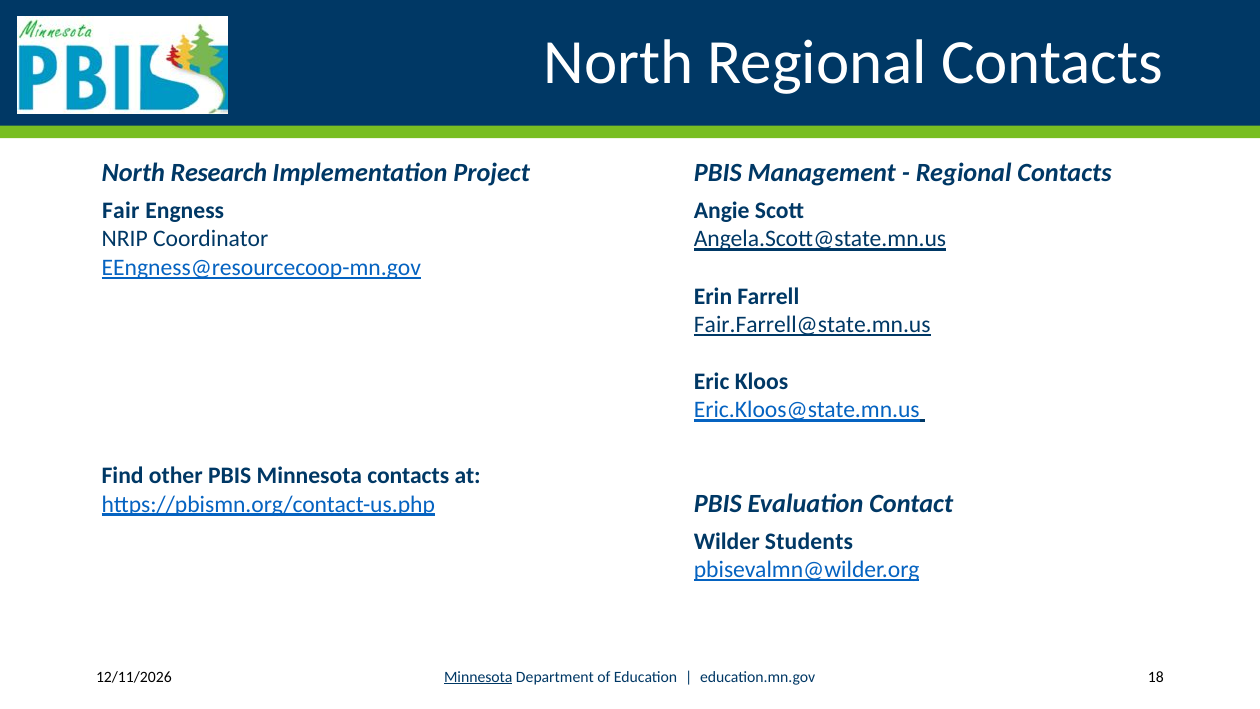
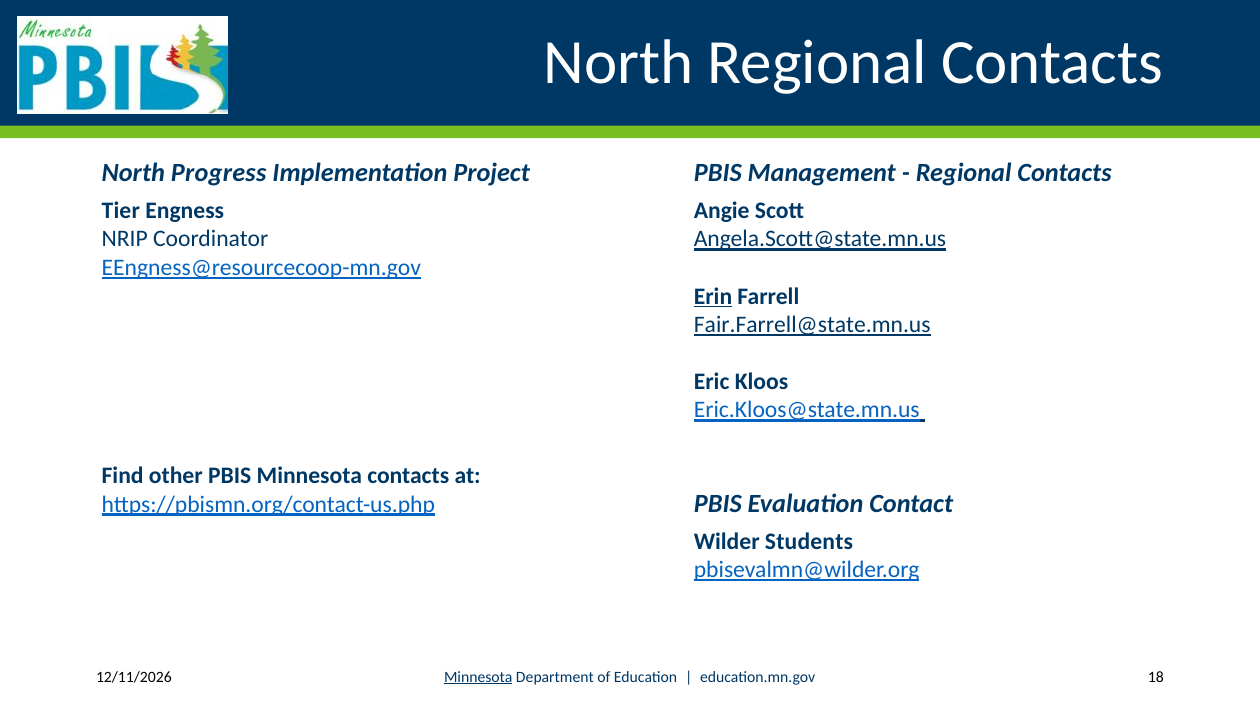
Research: Research -> Progress (219, 173)
Fair: Fair -> Tier (121, 211)
Erin underline: none -> present (713, 296)
